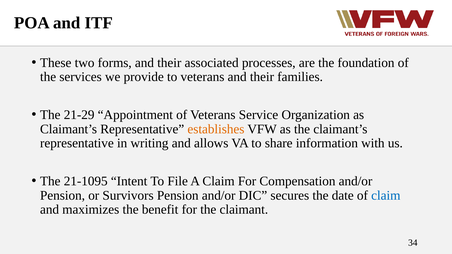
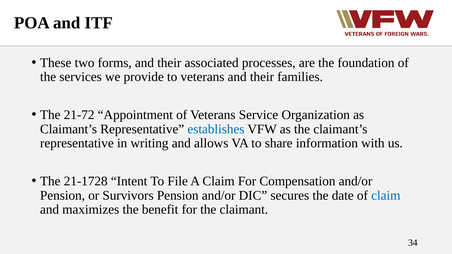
21-29: 21-29 -> 21-72 (79, 115)
establishes colour: orange -> blue (216, 129)
21-1095: 21-1095 -> 21-1728 (86, 181)
